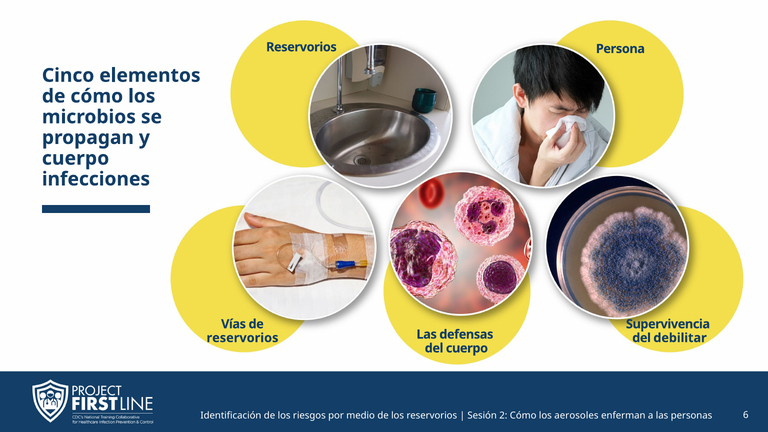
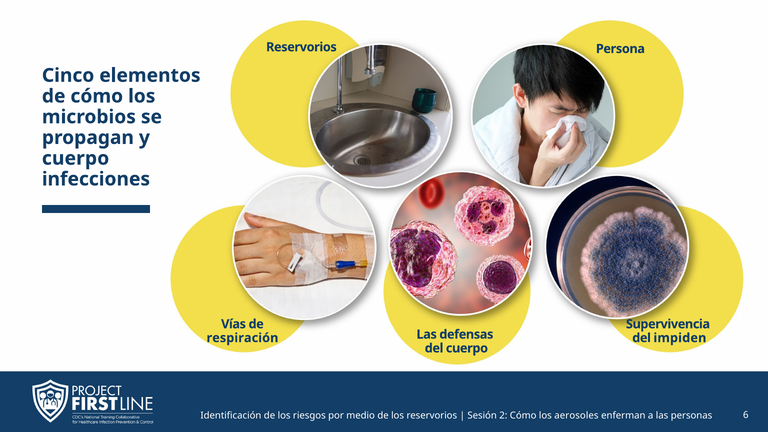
reservorios: reservorios -> respiración (242, 338)
debilitar: debilitar -> impiden (680, 338)
